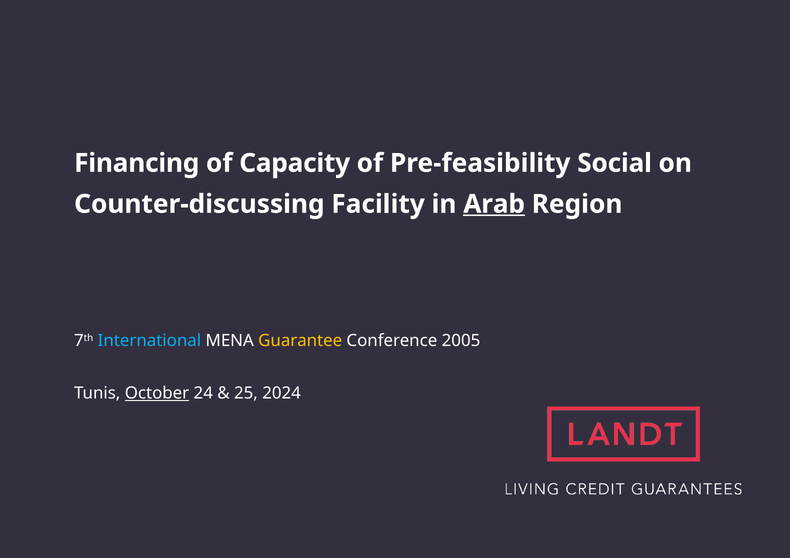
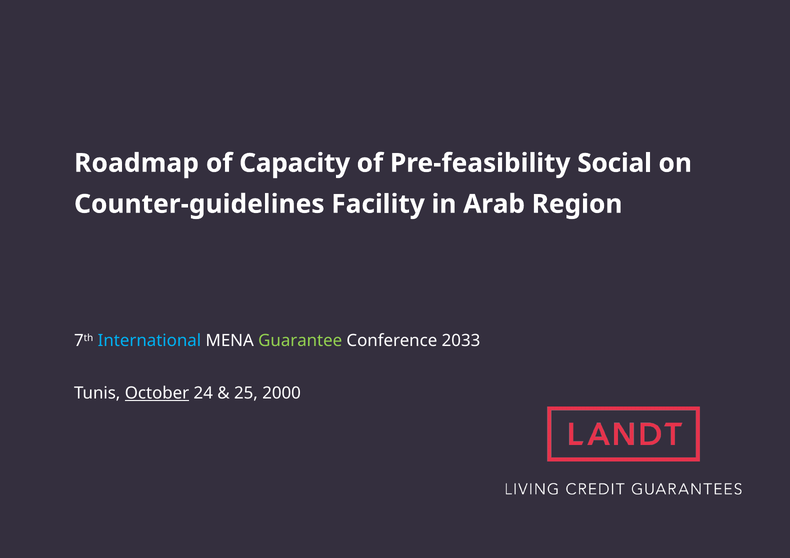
Financing: Financing -> Roadmap (137, 163)
Counter-discussing: Counter-discussing -> Counter-guidelines (199, 204)
Arab underline: present -> none (494, 204)
Guarantee colour: yellow -> light green (300, 341)
2005: 2005 -> 2033 (461, 341)
2024: 2024 -> 2000 (282, 394)
